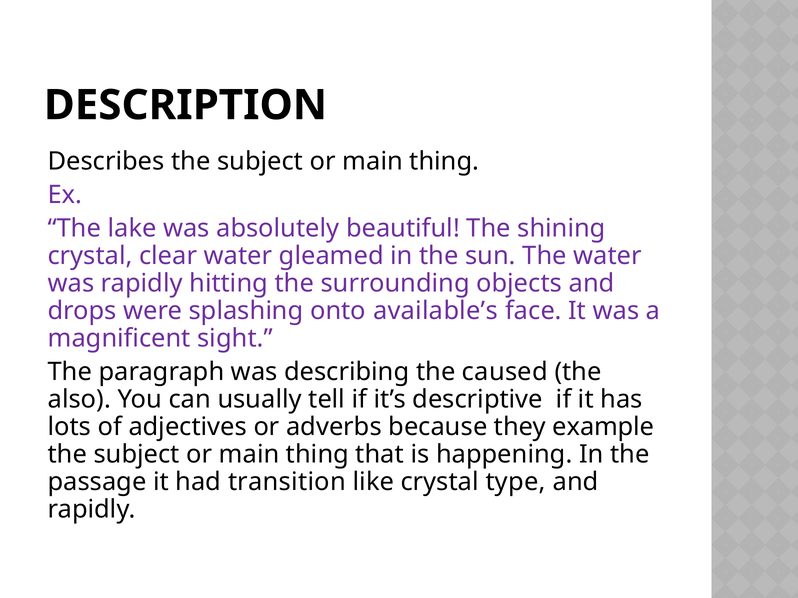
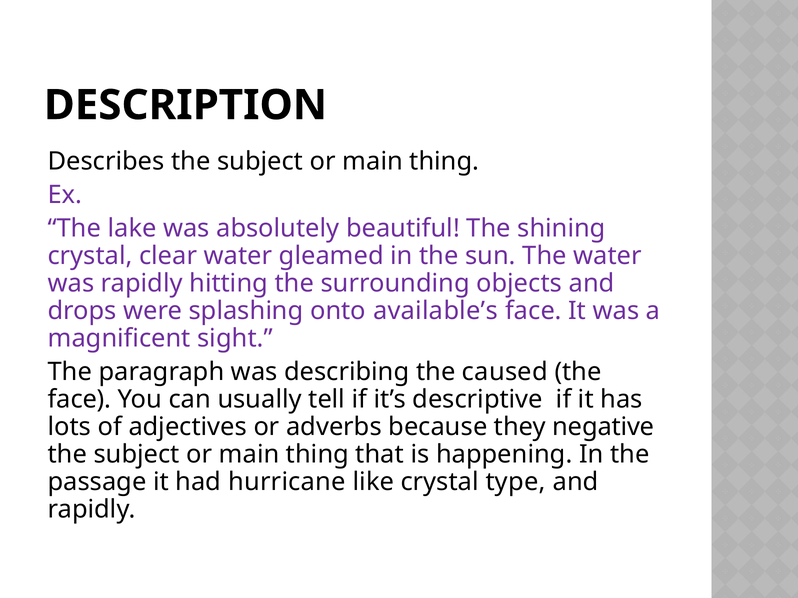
also: also -> face (79, 400)
example: example -> negative (603, 427)
transition: transition -> hurricane (287, 482)
